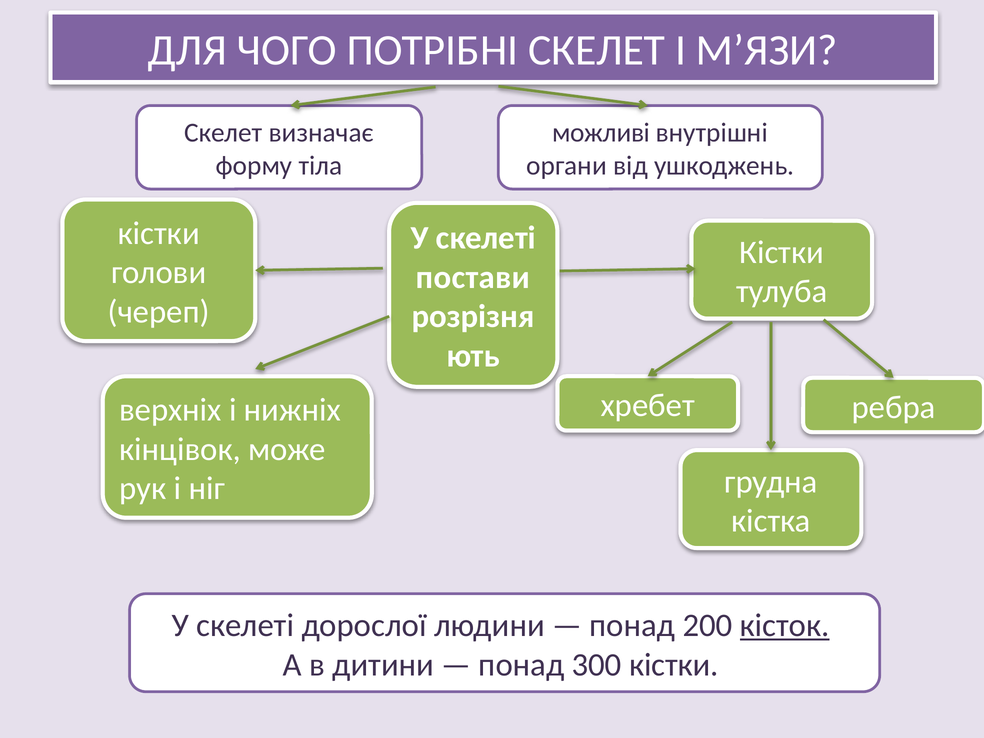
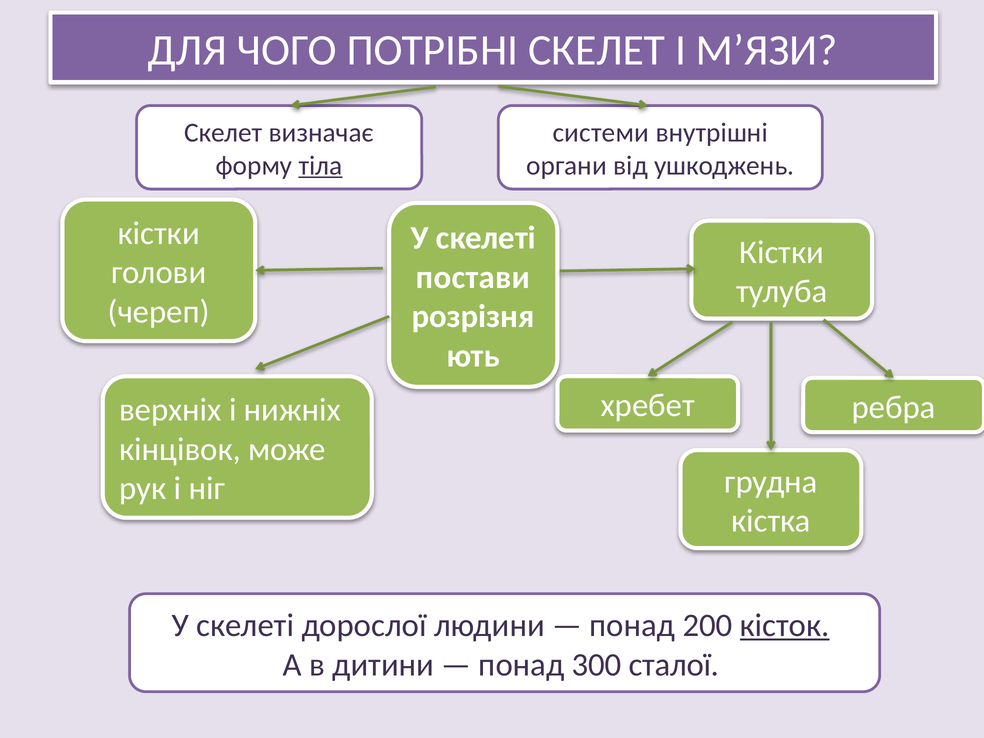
можливі: можливі -> системи (601, 133)
тіла underline: none -> present (321, 166)
300 кістки: кістки -> сталої (674, 665)
